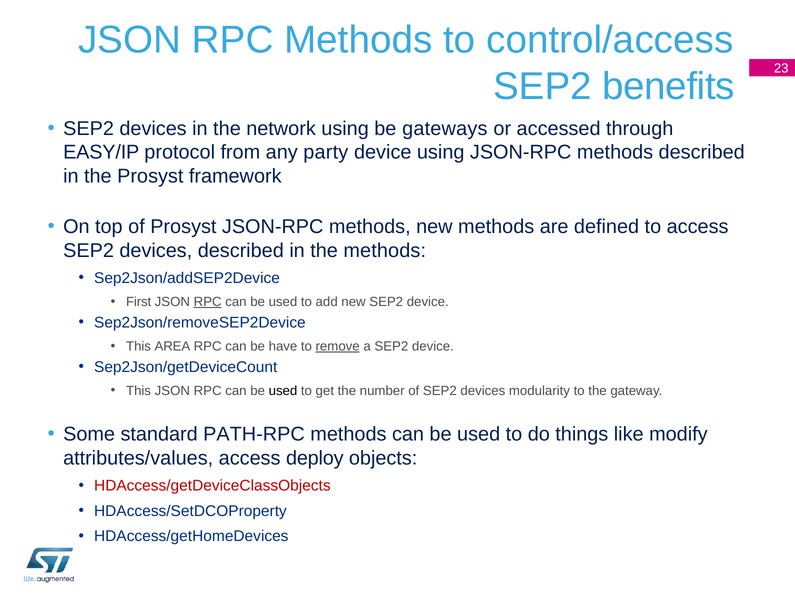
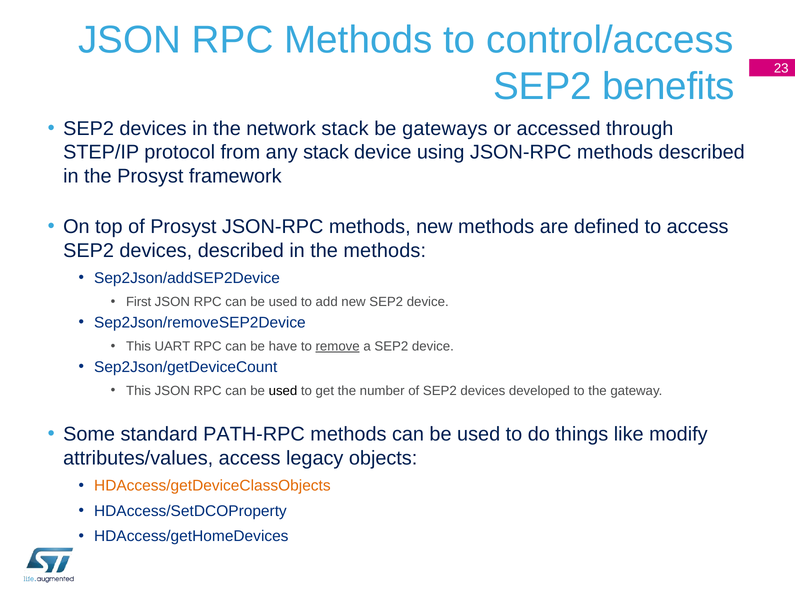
network using: using -> stack (345, 128)
EASY/IP: EASY/IP -> STEP/IP (101, 152)
any party: party -> stack (326, 152)
RPC underline: present -> none (208, 302)
AREA: AREA -> UART (172, 346)
modularity: modularity -> developed (539, 390)
deploy: deploy -> legacy (315, 458)
HDAccess/getDeviceClassObjects colour: red -> orange (212, 485)
